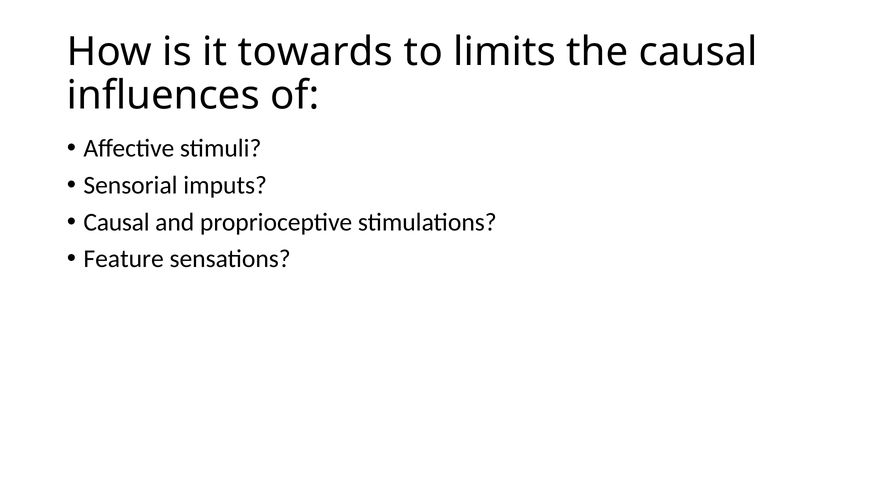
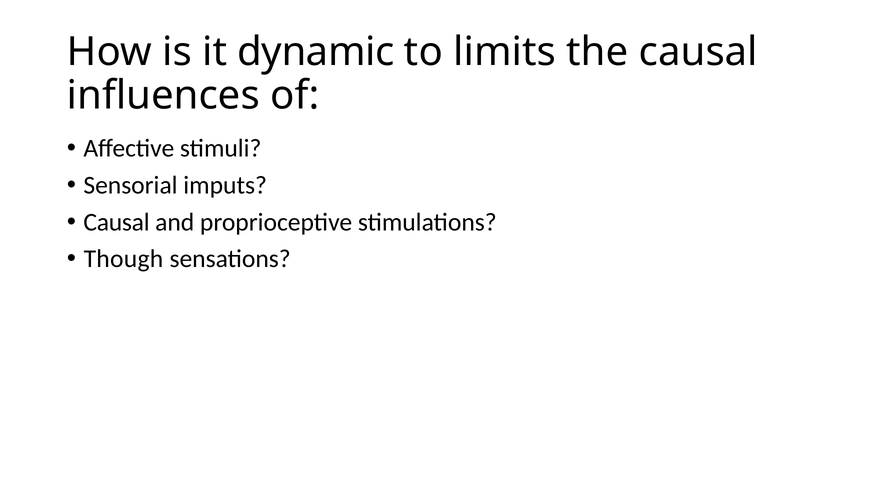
towards: towards -> dynamic (316, 52)
Feature: Feature -> Though (123, 259)
